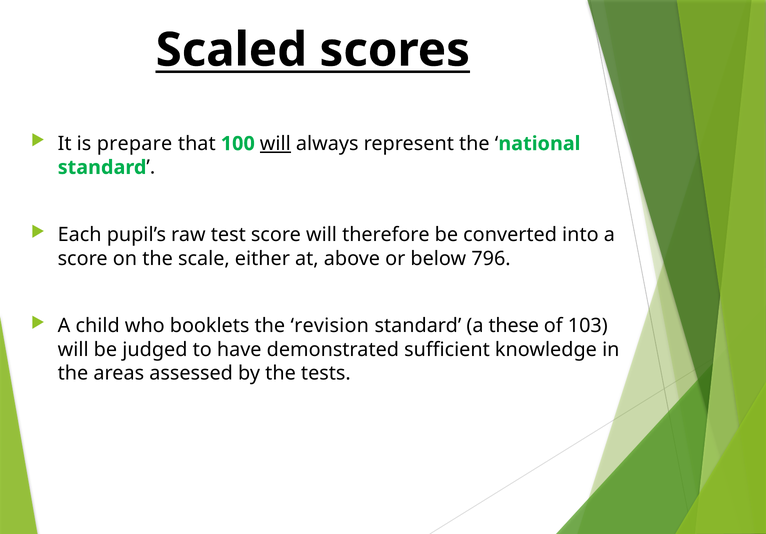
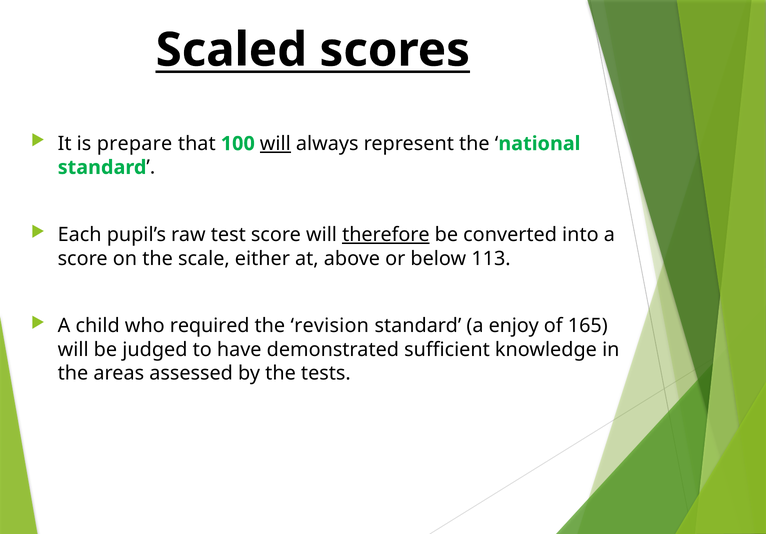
therefore underline: none -> present (386, 235)
796: 796 -> 113 (491, 259)
booklets: booklets -> required (210, 326)
these: these -> enjoy (514, 326)
103: 103 -> 165 (588, 326)
